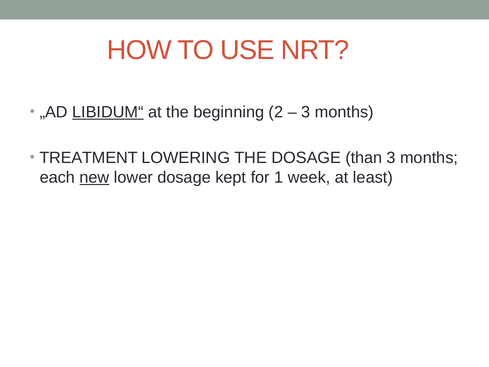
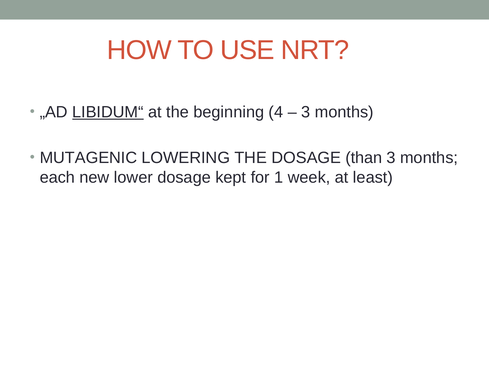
2: 2 -> 4 (276, 112)
TREATMENT: TREATMENT -> MUTAGENIC (88, 158)
new underline: present -> none (94, 177)
